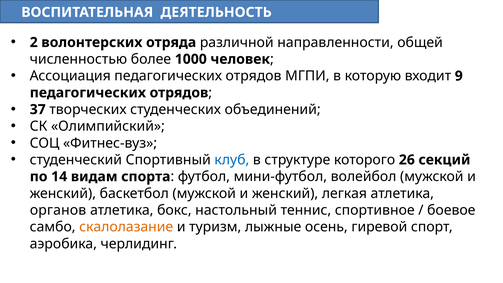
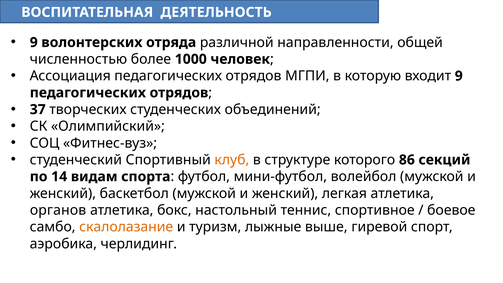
2: 2 -> 9 (34, 42)
клуб colour: blue -> orange (232, 160)
26: 26 -> 86 (407, 160)
осень: осень -> выше (326, 227)
